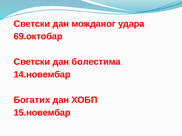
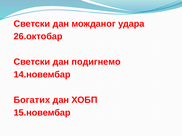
69.октобар: 69.октобар -> 26.октобар (38, 37)
болестима: болестима -> подигнемо (96, 62)
